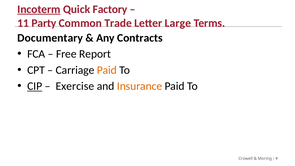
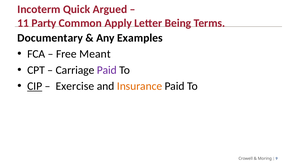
Incoterm underline: present -> none (39, 9)
Factory: Factory -> Argued (110, 9)
Trade: Trade -> Apply (118, 23)
Large: Large -> Being (178, 23)
Contracts: Contracts -> Examples (140, 38)
Report: Report -> Meant (95, 54)
Paid colour: orange -> purple (107, 70)
